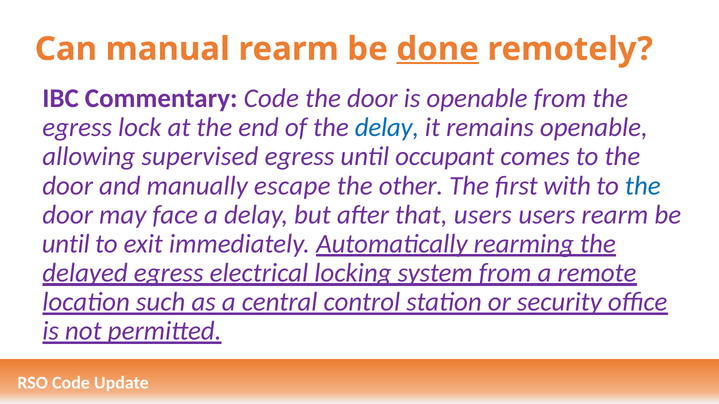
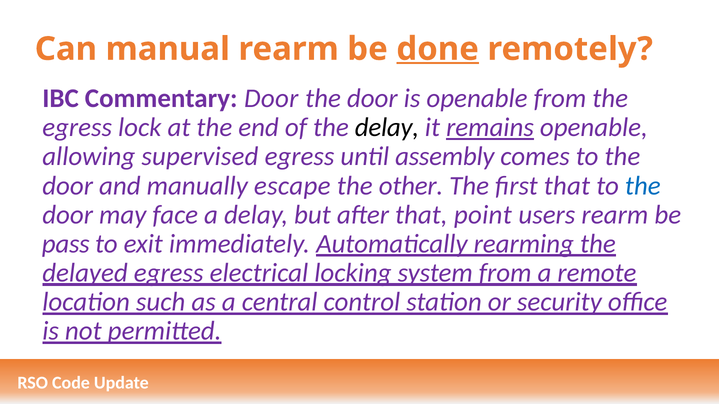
Commentary Code: Code -> Door (271, 98)
delay colour: blue -> black (387, 128)
remains underline: none -> present (490, 128)
occupant: occupant -> assembly (445, 157)
first with: with -> that (567, 186)
that users: users -> point (483, 215)
until: until -> pass (66, 244)
